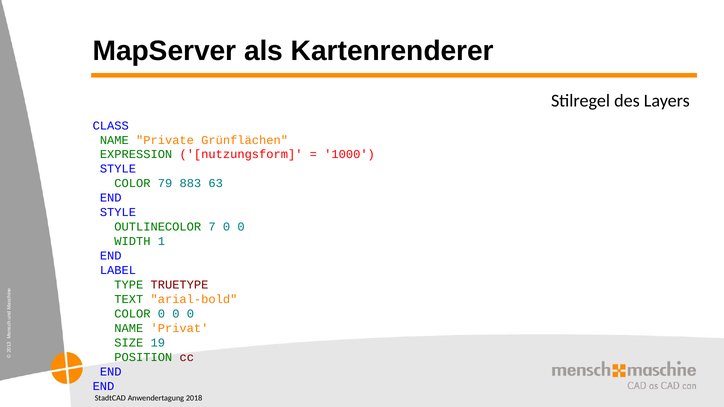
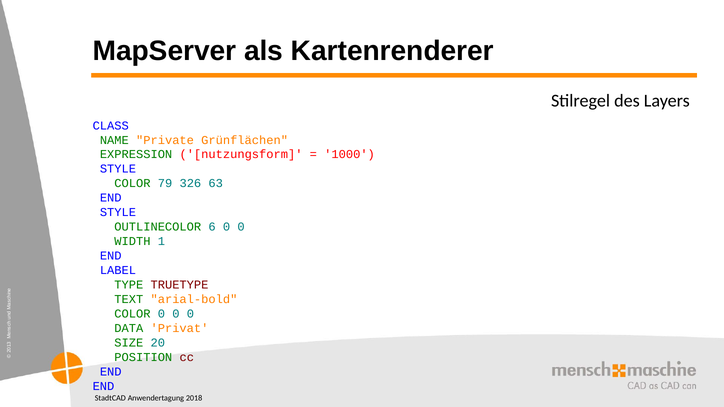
883: 883 -> 326 (190, 184)
7: 7 -> 6 (212, 227)
NAME: NAME -> DATA (129, 328)
19: 19 -> 20 (158, 343)
